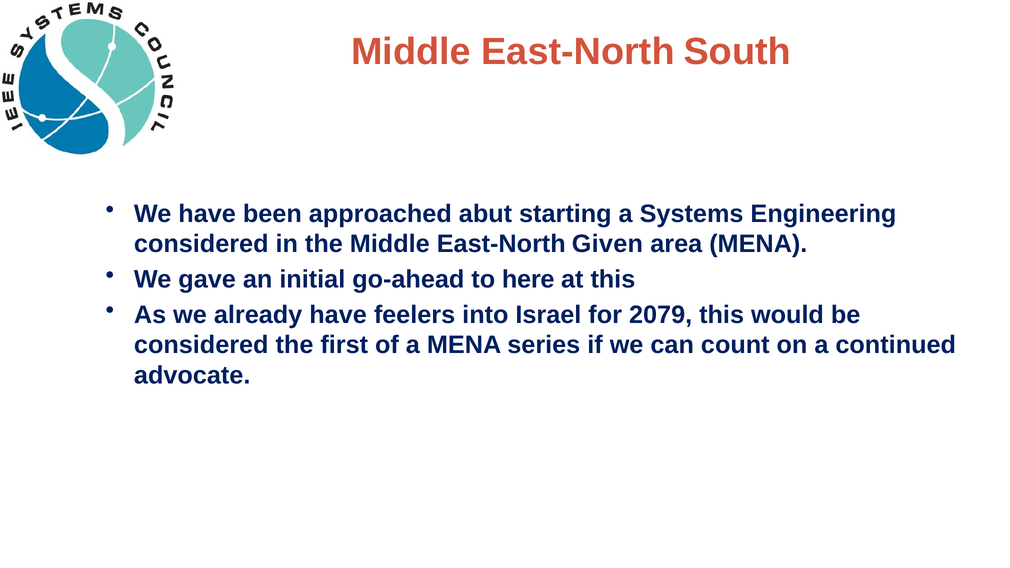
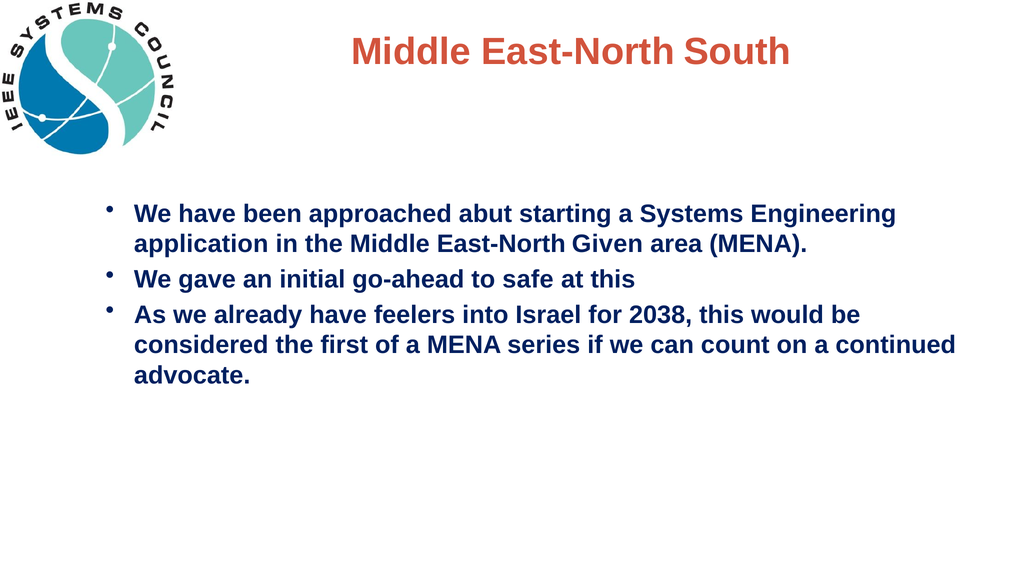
considered: considered -> application (201, 244)
here: here -> safe (528, 279)
2079: 2079 -> 2038 (661, 315)
